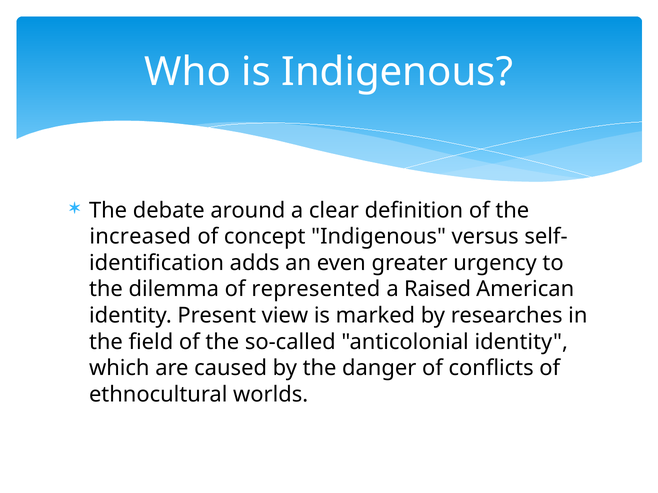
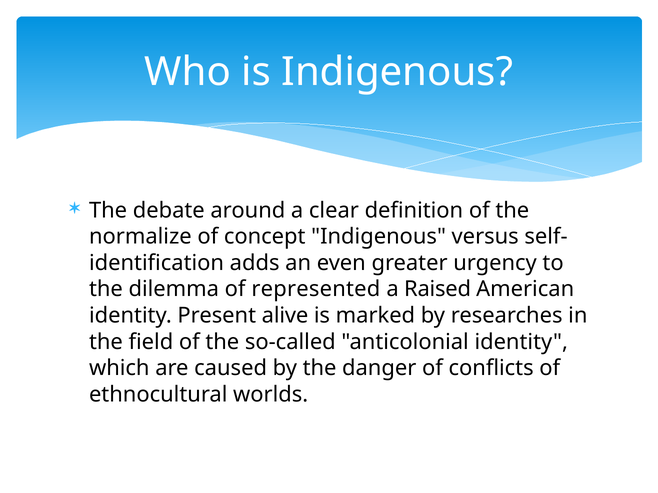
increased: increased -> normalize (140, 237)
view: view -> alive (285, 316)
